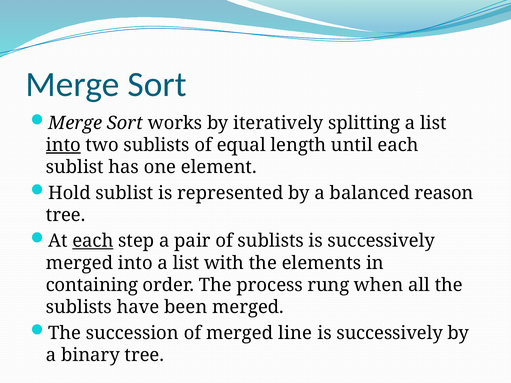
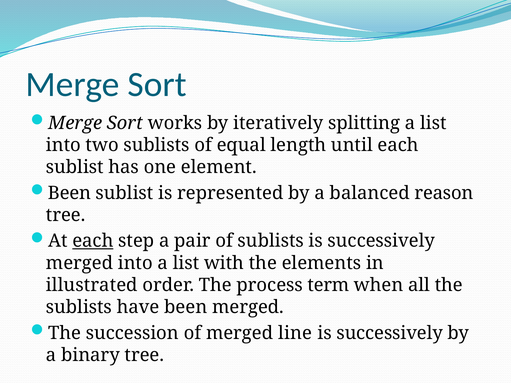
into underline: present -> none (63, 145)
Hold: Hold -> Been (70, 193)
containing: containing -> illustrated (92, 285)
rung: rung -> term (328, 285)
